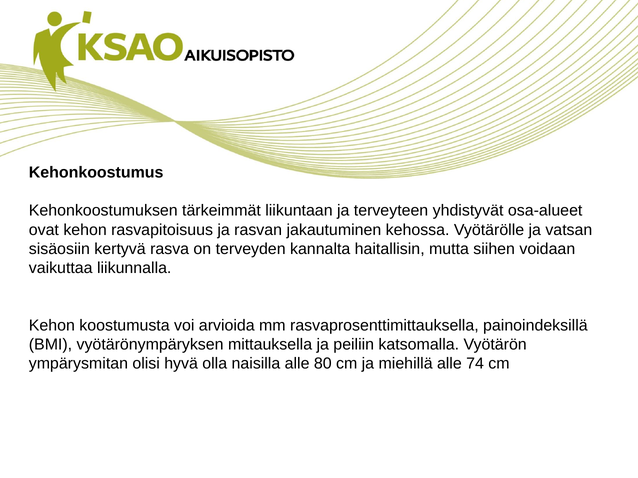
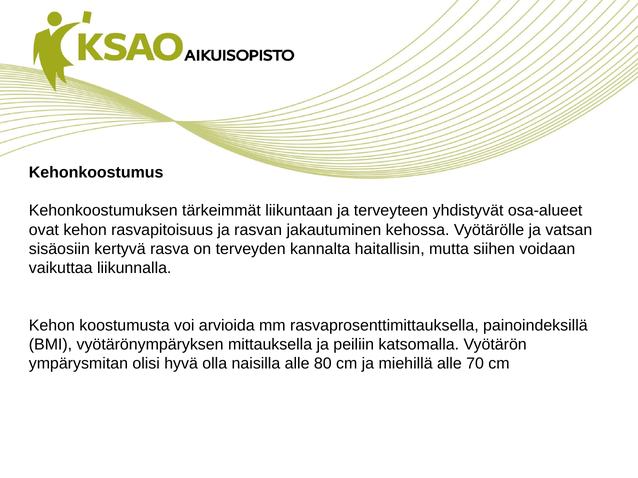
74: 74 -> 70 (475, 364)
